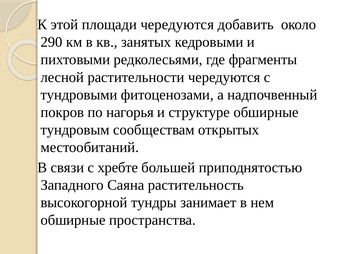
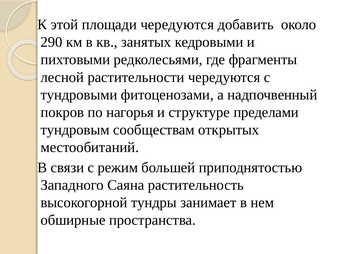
структуре обширные: обширные -> пределами (266, 112)
хребте: хребте -> режим (118, 167)
